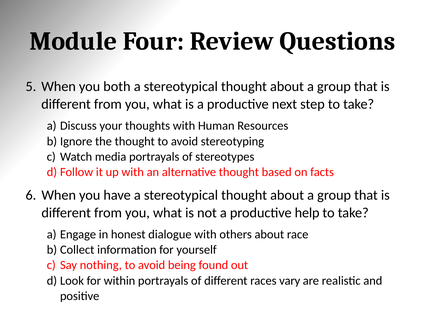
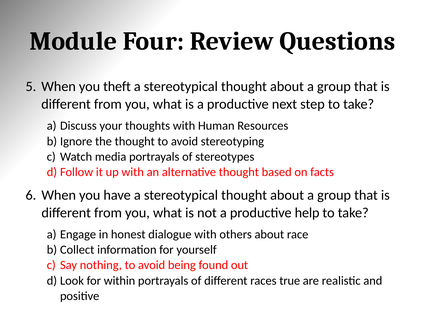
both: both -> theft (117, 87)
vary: vary -> true (290, 280)
